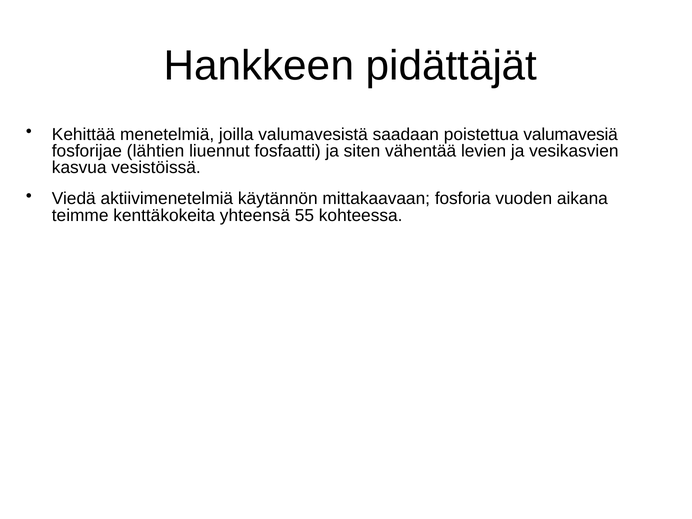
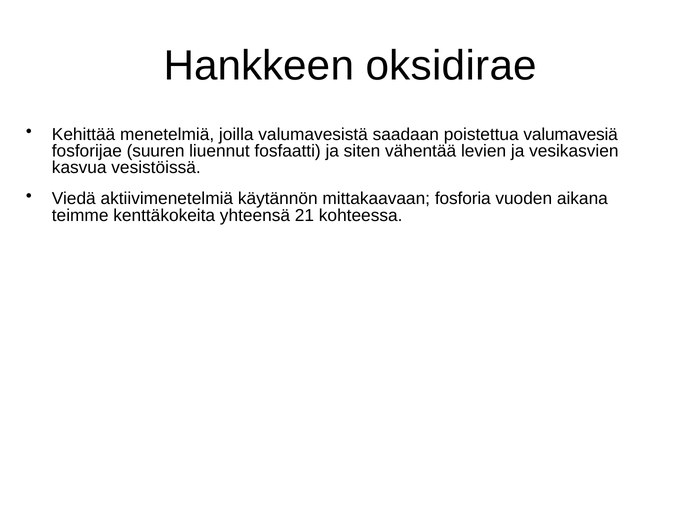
pidättäjät: pidättäjät -> oksidirae (451, 66)
lähtien: lähtien -> suuren (156, 151)
55: 55 -> 21 (304, 215)
